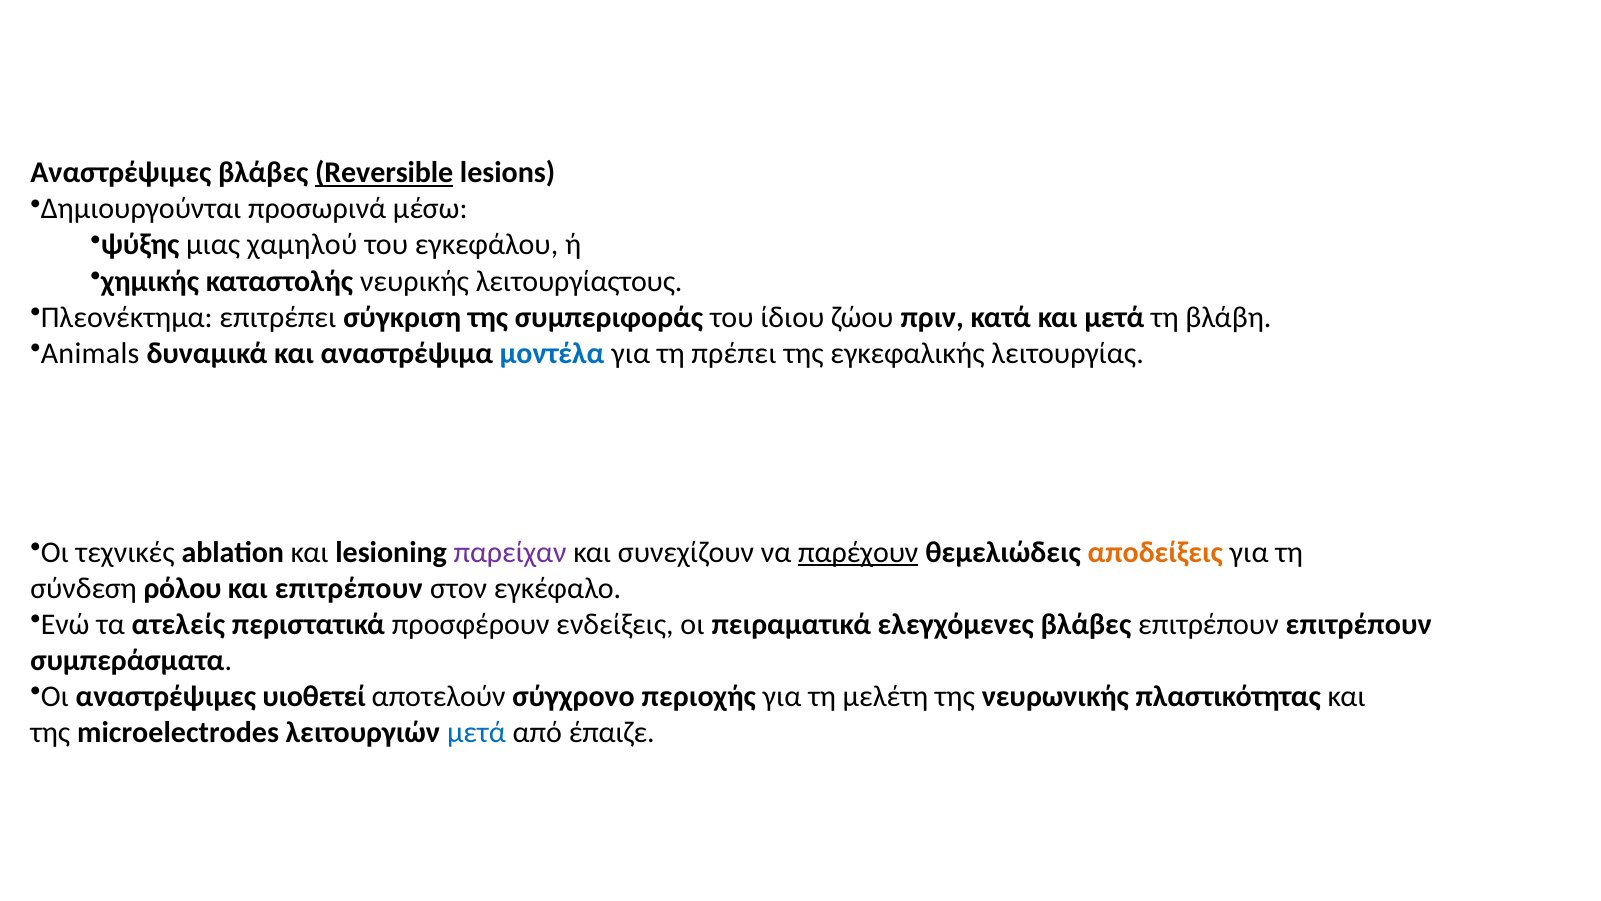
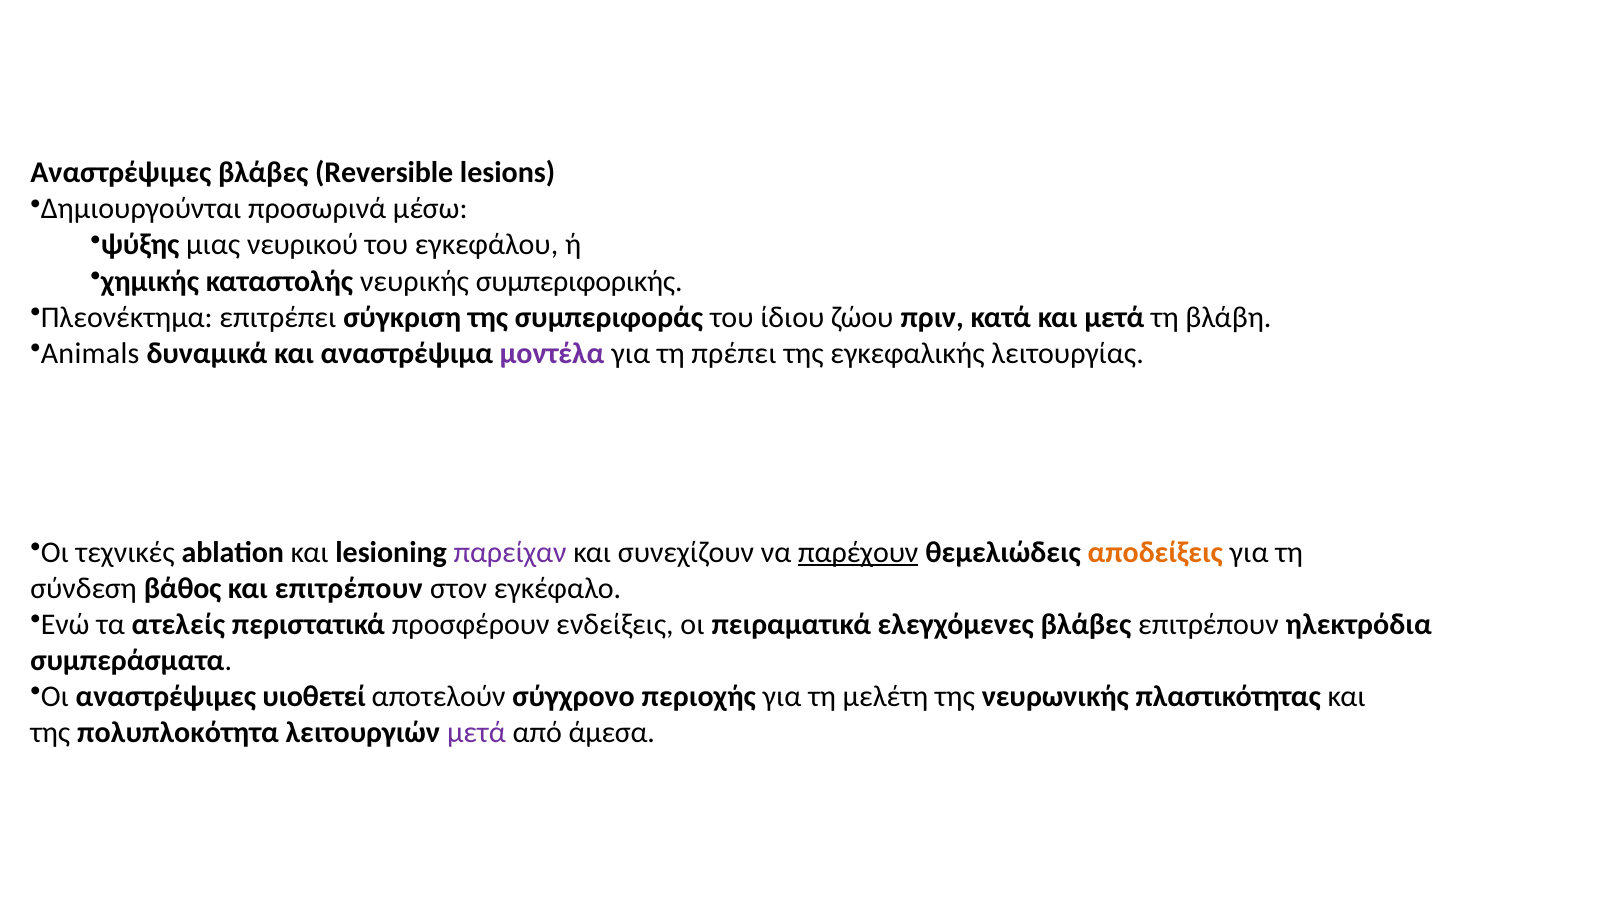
Reversible underline: present -> none (384, 173)
χαμηλού: χαμηλού -> νευρικού (303, 245)
λειτουργίαςτους: λειτουργίαςτους -> συμπεριφορικής (579, 281)
μοντέλα colour: blue -> purple (552, 353)
ρόλου: ρόλου -> βάθος (183, 588)
επιτρέπουν επιτρέπουν: επιτρέπουν -> ηλεκτρόδια (1359, 624)
microelectrodes: microelectrodes -> πολυπλοκότητα (178, 732)
μετά colour: blue -> purple (476, 732)
έπαιζε: έπαιζε -> άμεσα (612, 732)
